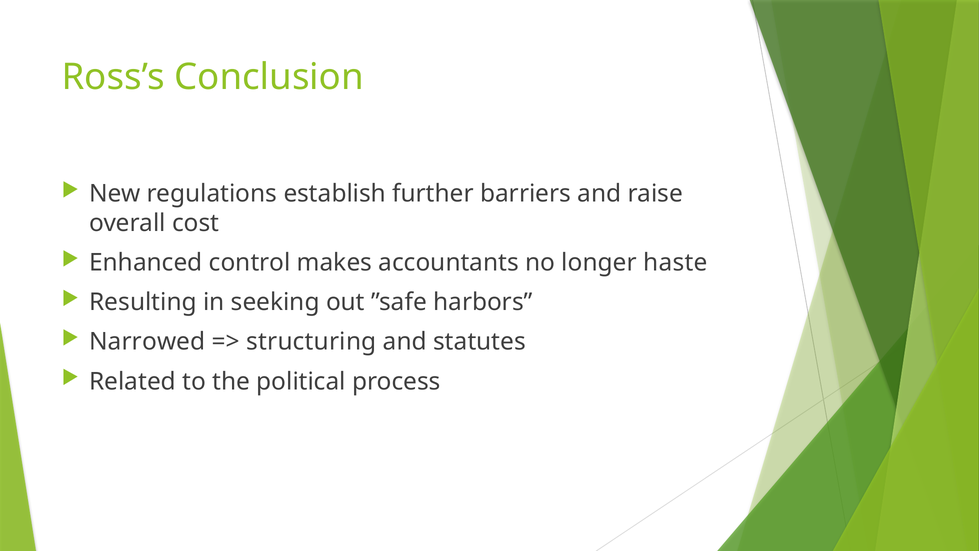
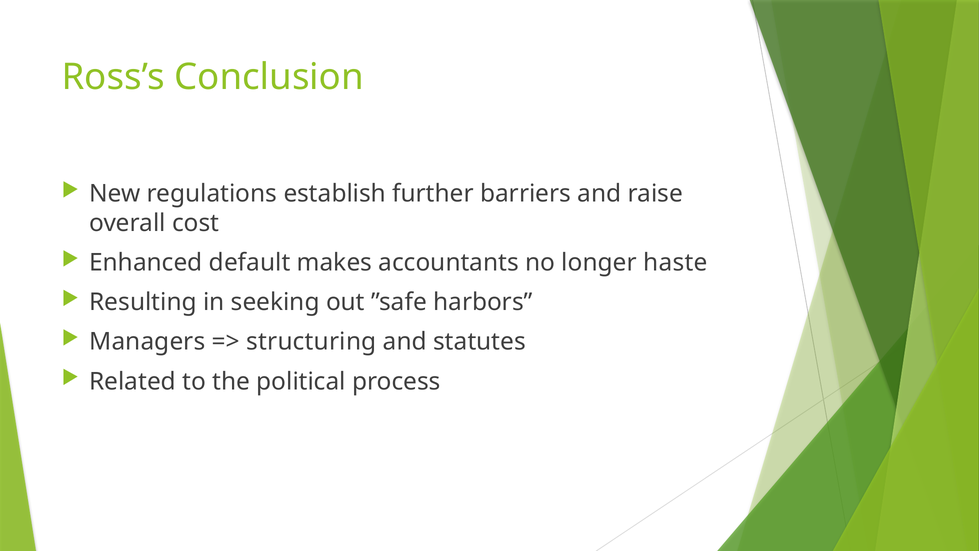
control: control -> default (250, 263)
Narrowed: Narrowed -> Managers (147, 342)
